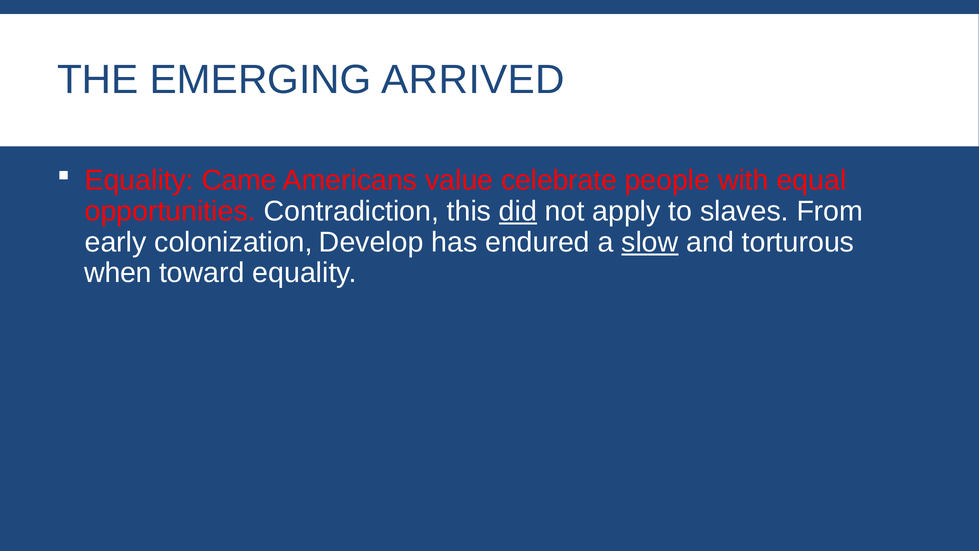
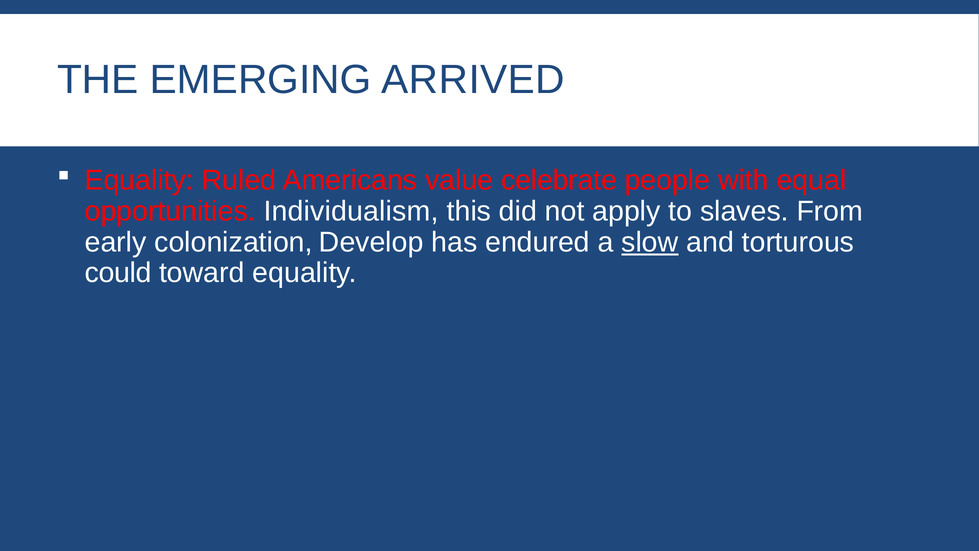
Came: Came -> Ruled (239, 180)
Contradiction: Contradiction -> Individualism (351, 211)
did underline: present -> none (518, 211)
when: when -> could (118, 273)
